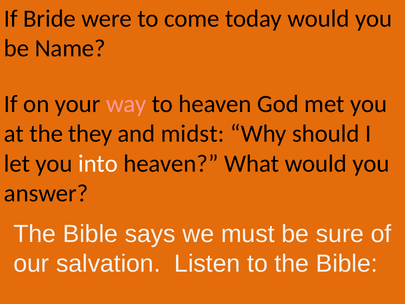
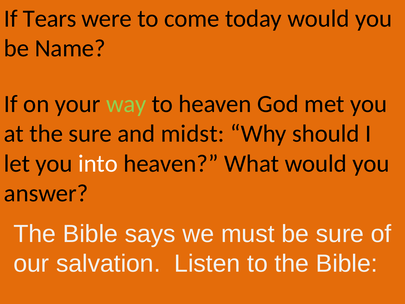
Bride: Bride -> Tears (50, 19)
way colour: pink -> light green (126, 104)
the they: they -> sure (90, 134)
